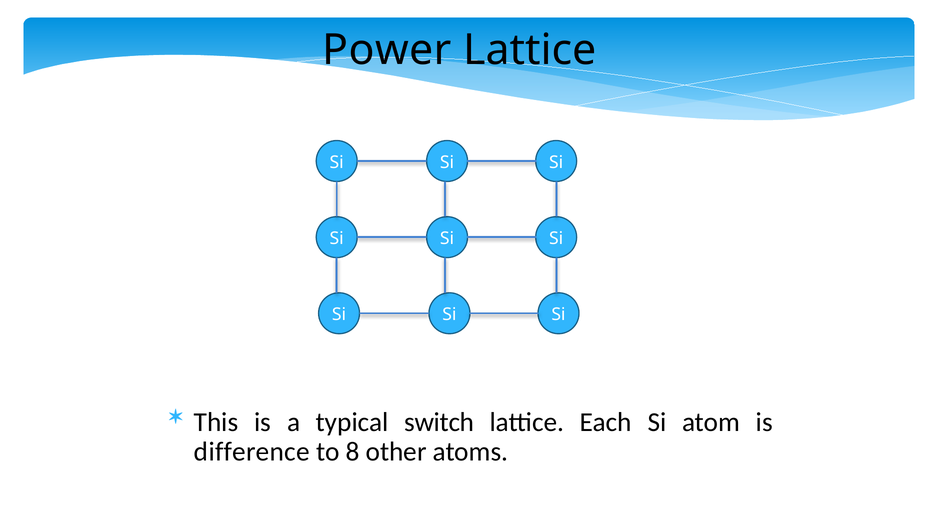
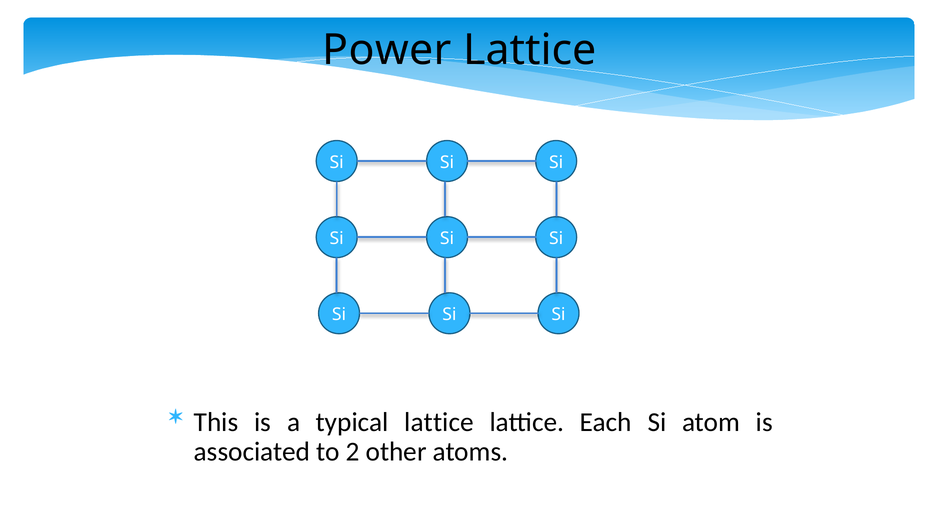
typical switch: switch -> lattice (439, 422)
difference: difference -> associated (252, 452)
8: 8 -> 2 (353, 452)
